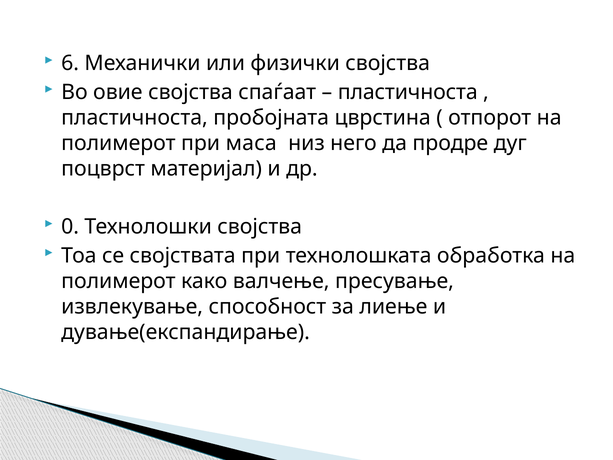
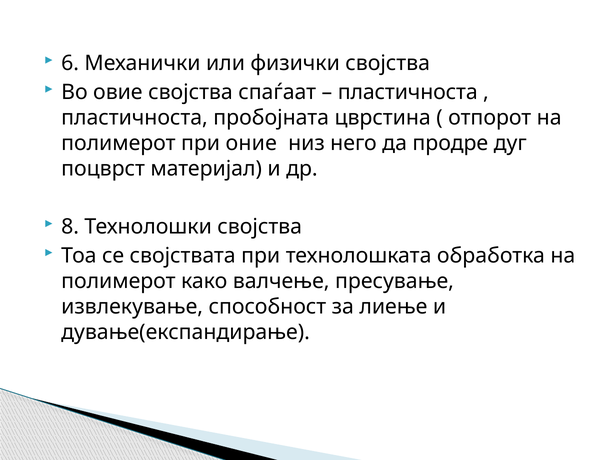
маса: маса -> оние (251, 143)
0: 0 -> 8 (70, 227)
